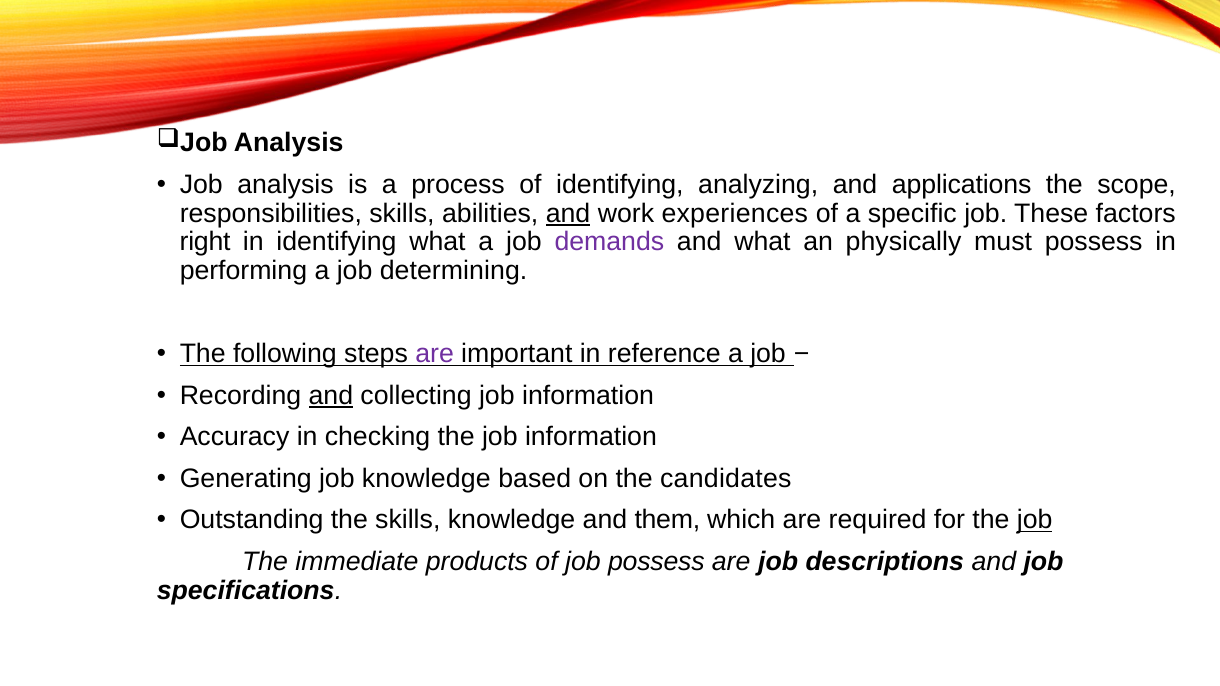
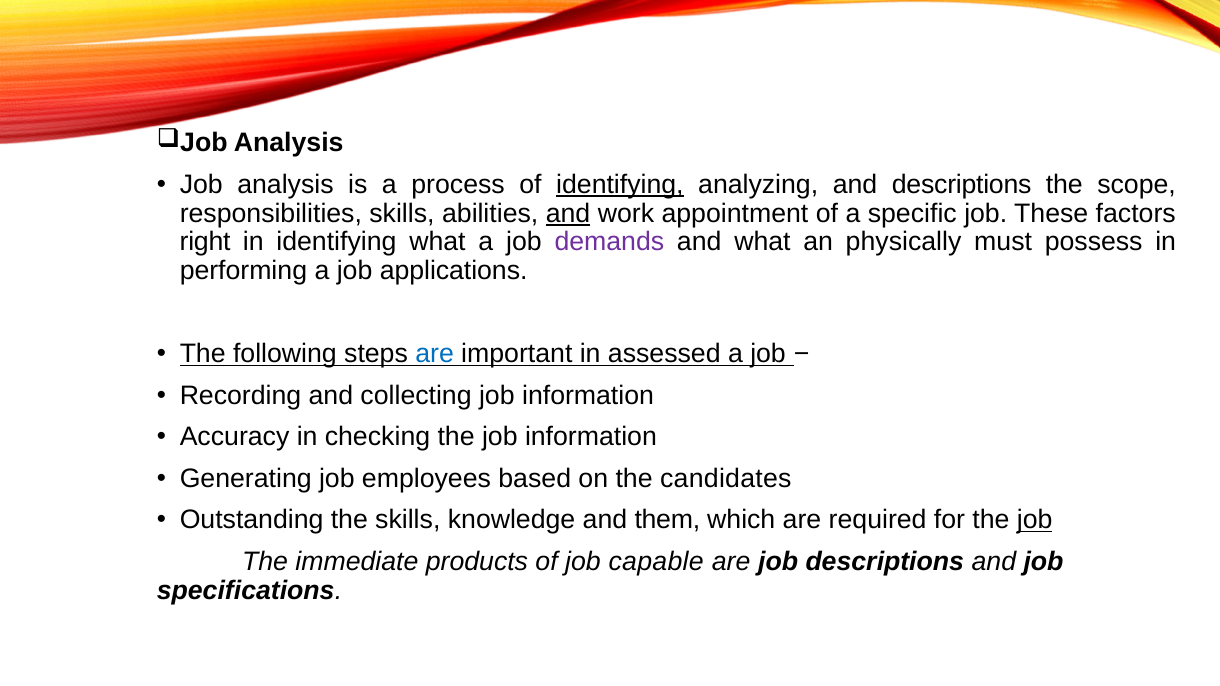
identifying underline: none -> present (620, 185)
and applications: applications -> descriptions (962, 185)
experiences: experiences -> appointment (735, 213)
determining: determining -> applications (454, 271)
are colour: purple -> blue (435, 354)
reference: reference -> assessed (664, 354)
and underline: present -> none (331, 396)
job knowledge: knowledge -> employees (426, 479)
job possess: possess -> capable (656, 562)
